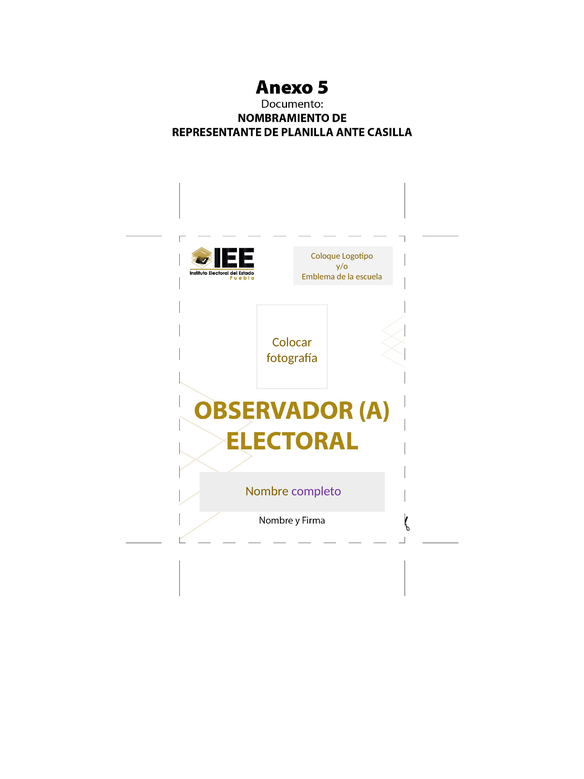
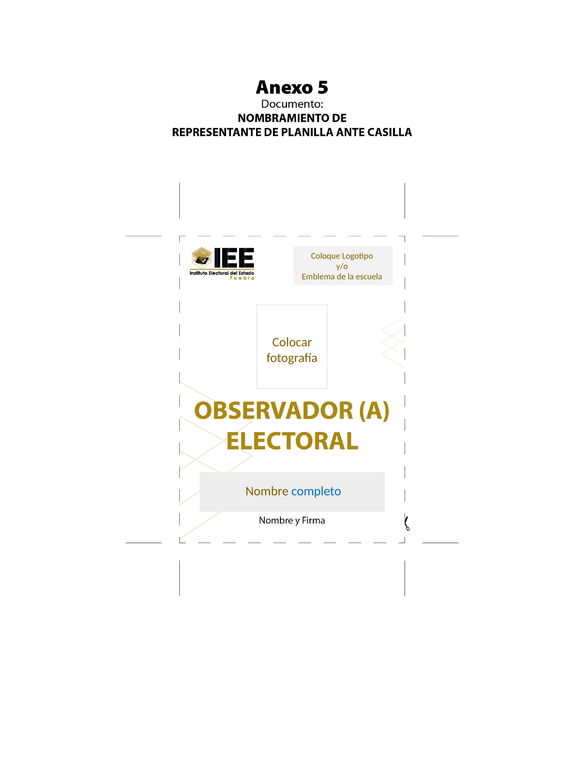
completo colour: purple -> blue (316, 491)
